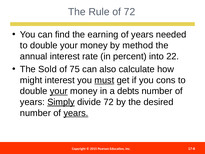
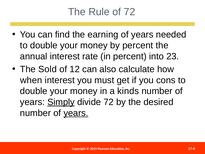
by method: method -> percent (138, 45)
22: 22 -> 23 (173, 56)
75: 75 -> 12 (75, 69)
might: might -> when (31, 80)
must underline: present -> none (104, 80)
your underline: present -> none (59, 91)
debts: debts -> kinds (128, 91)
